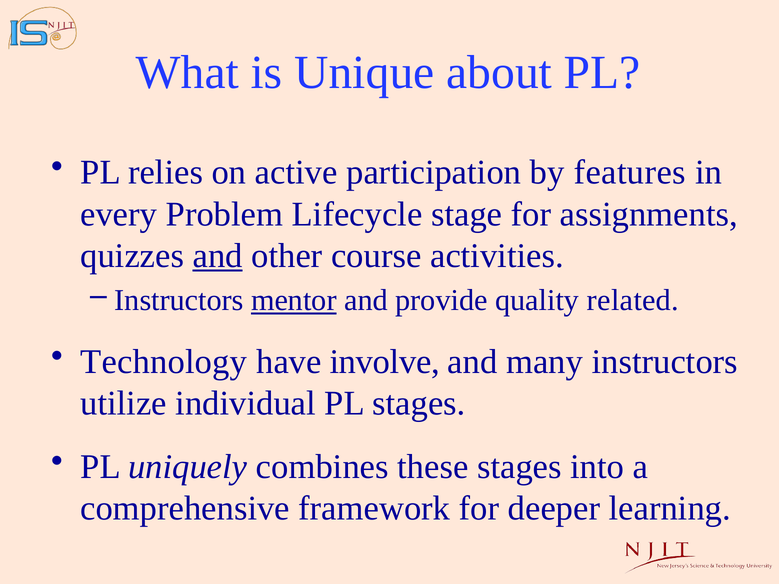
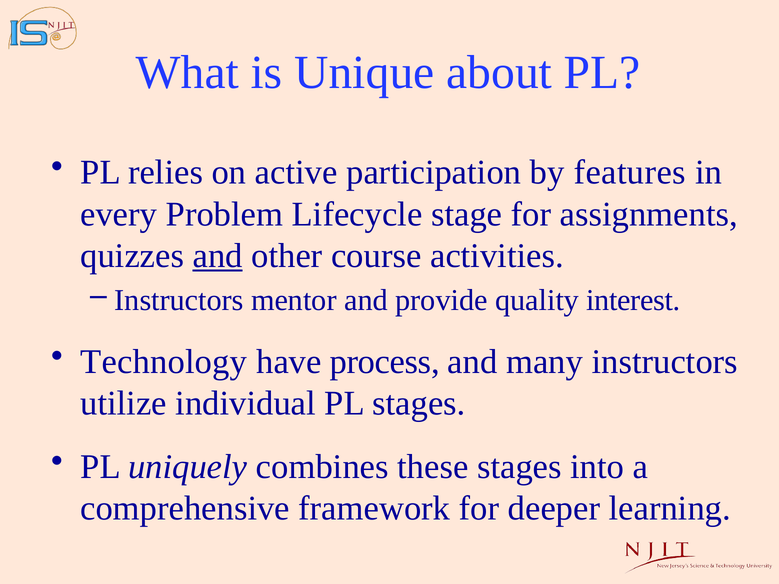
mentor underline: present -> none (294, 300)
related: related -> interest (633, 300)
involve: involve -> process (385, 362)
